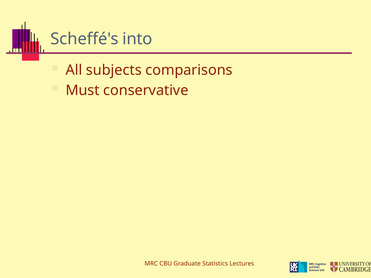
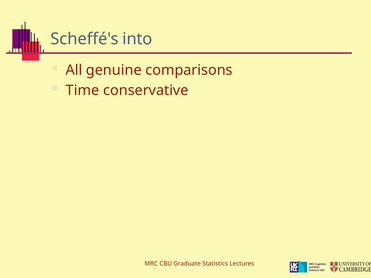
subjects: subjects -> genuine (114, 70)
Must: Must -> Time (82, 90)
